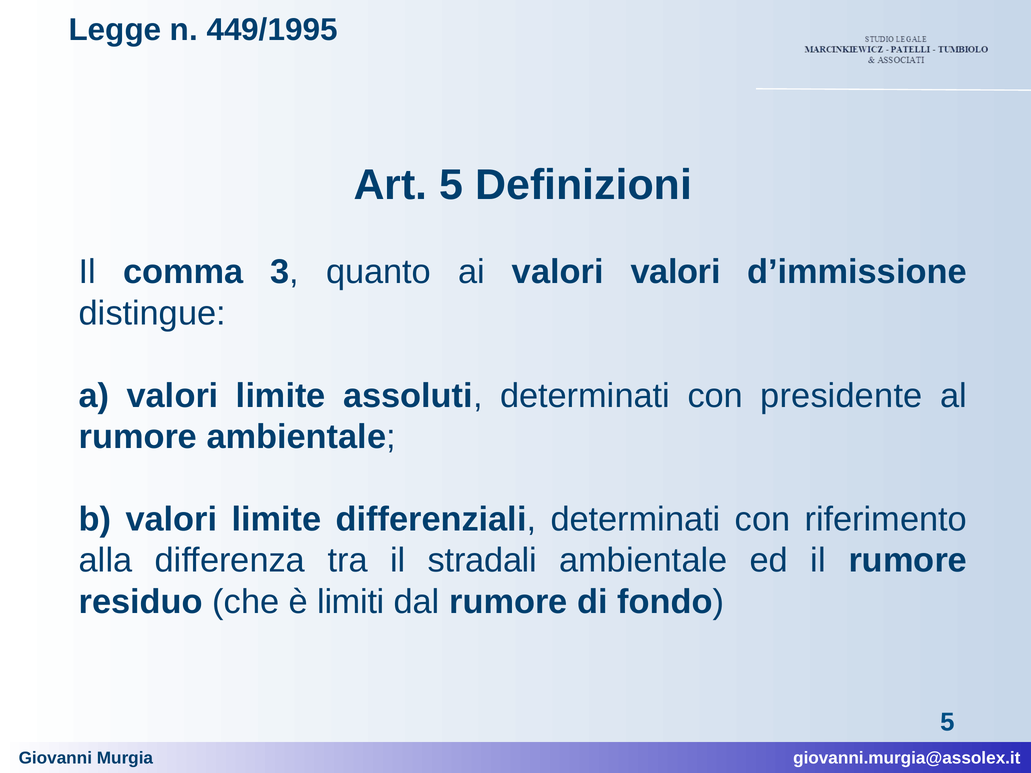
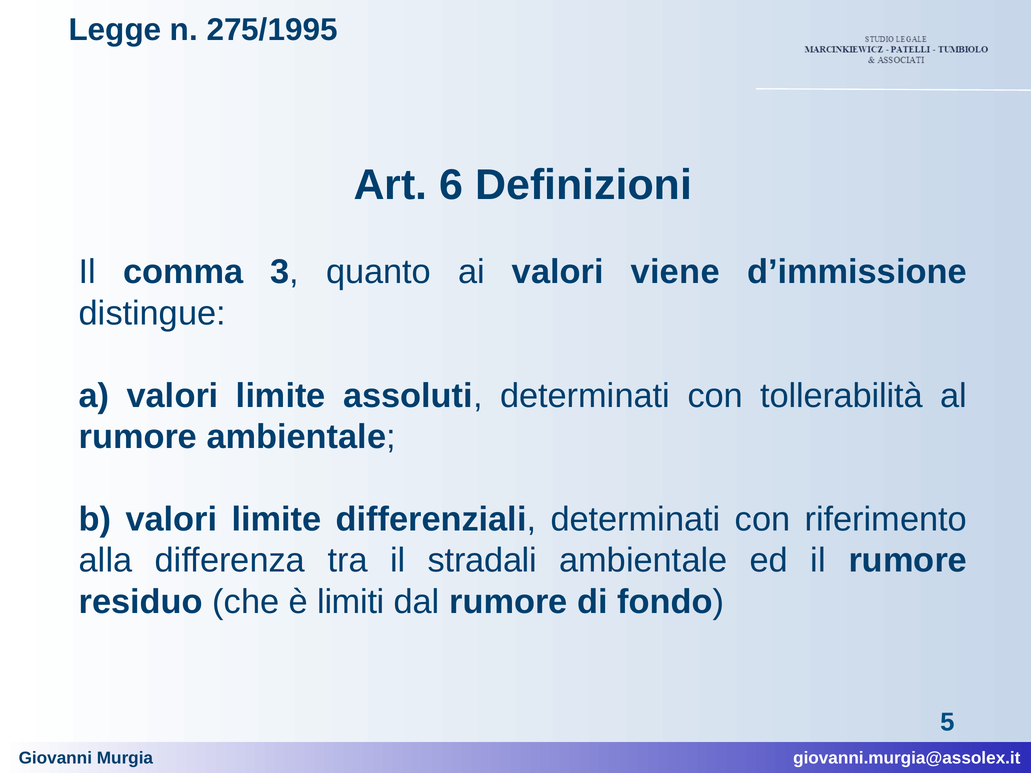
449/1995: 449/1995 -> 275/1995 (272, 30)
Art 5: 5 -> 6 (451, 185)
valori valori: valori -> viene (675, 272)
presidente: presidente -> tollerabilità (842, 396)
